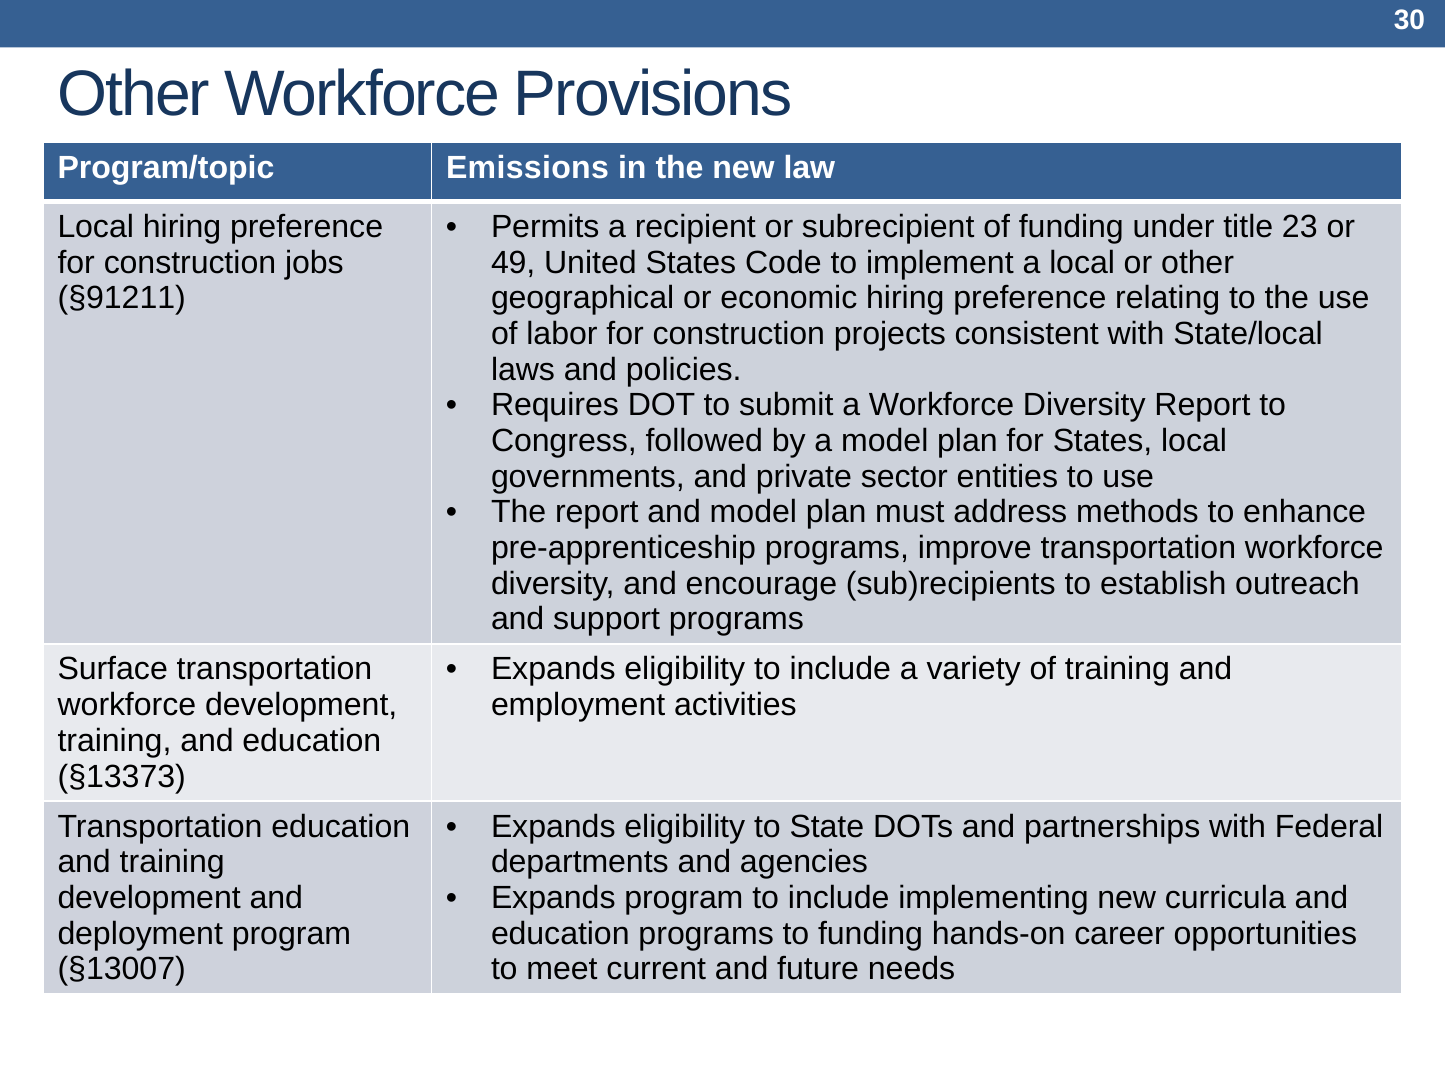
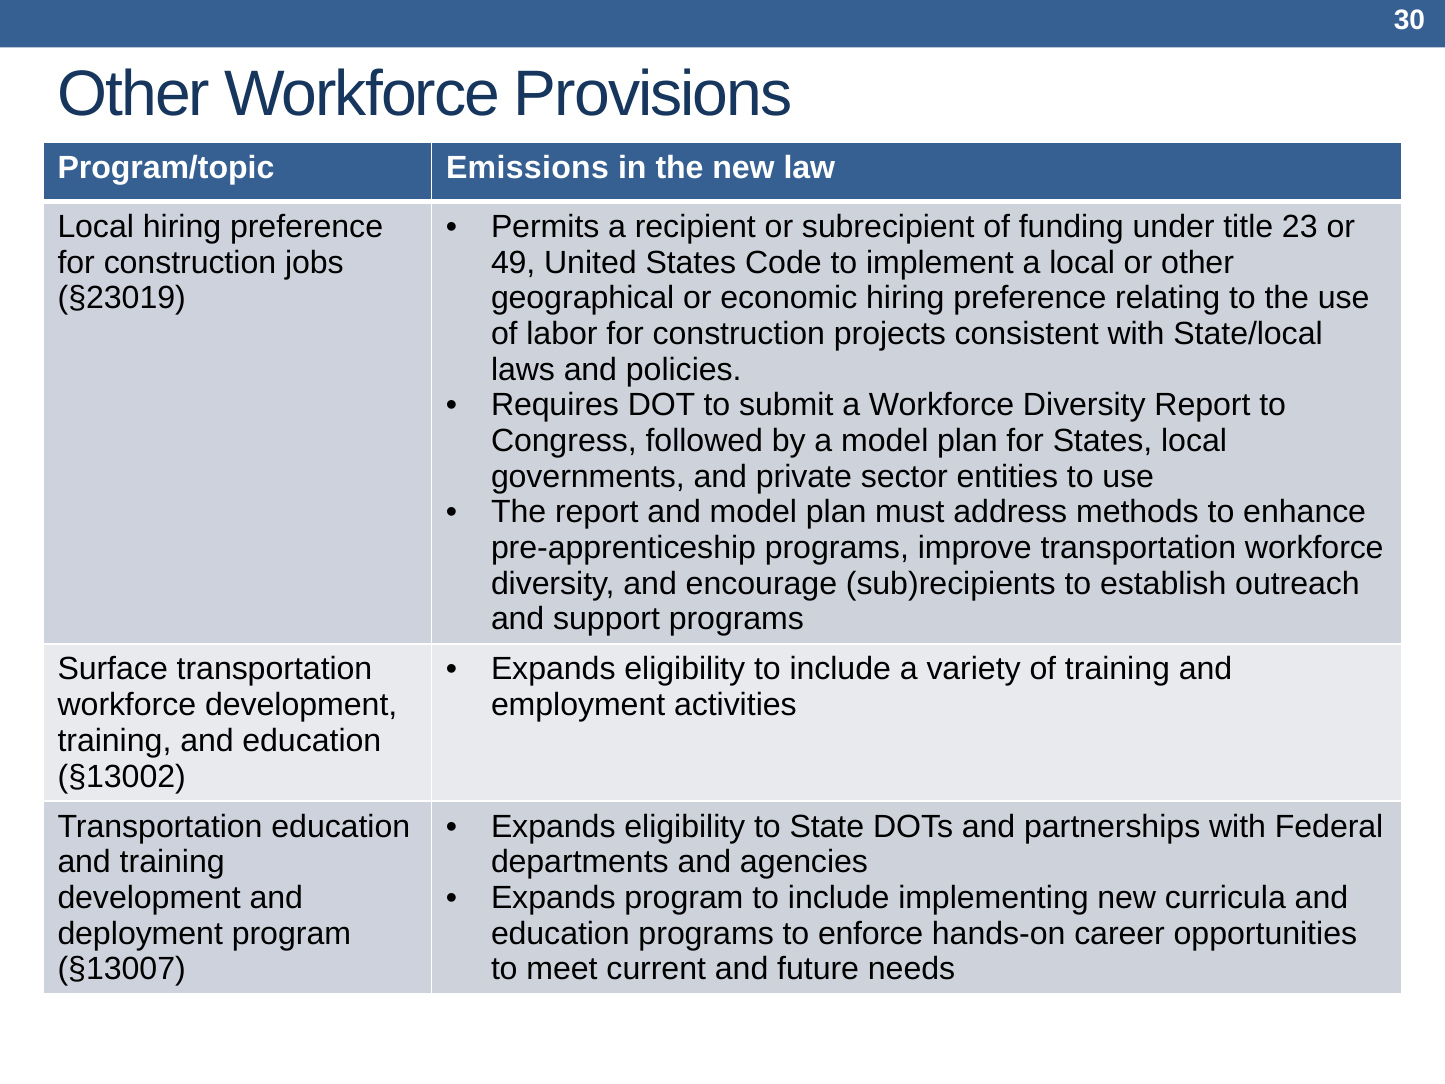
§91211: §91211 -> §23019 (122, 298)
§13373: §13373 -> §13002 (122, 776)
to funding: funding -> enforce (871, 933)
